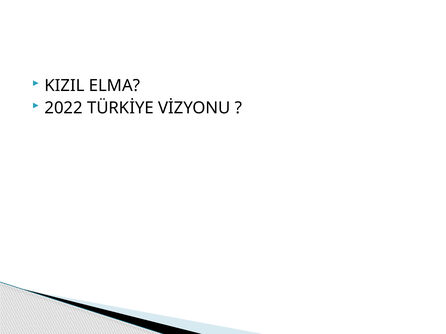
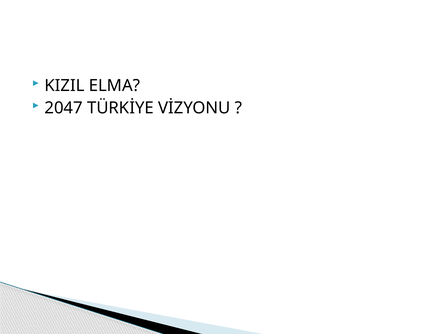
2022: 2022 -> 2047 (64, 108)
